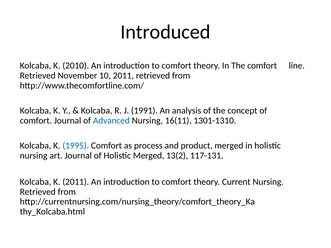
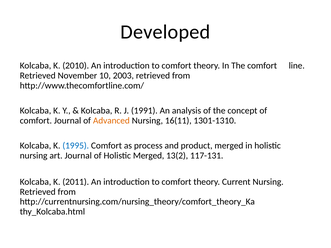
Introduced: Introduced -> Developed (165, 32)
10 2011: 2011 -> 2003 (123, 76)
Advanced colour: blue -> orange (111, 121)
